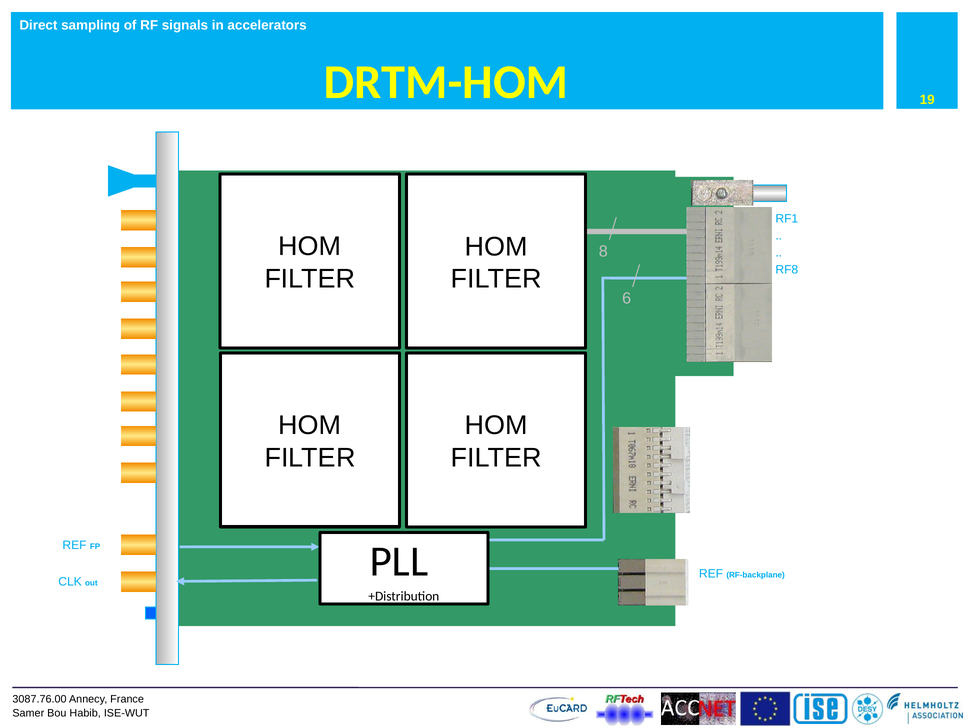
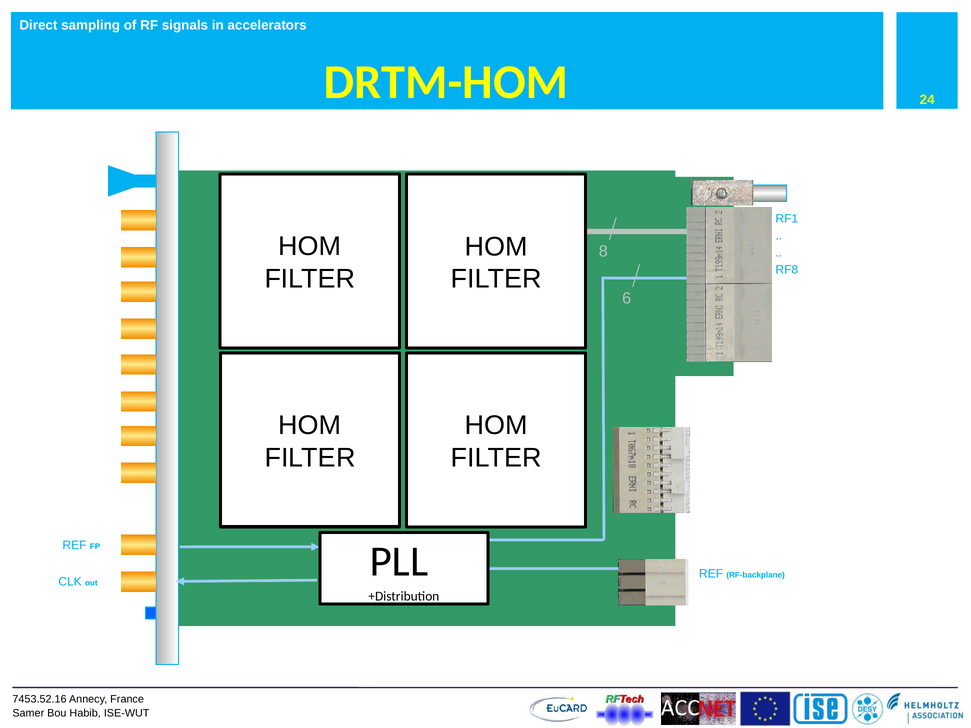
19: 19 -> 24 (927, 100)
3087.76.00: 3087.76.00 -> 7453.52.16 (40, 699)
